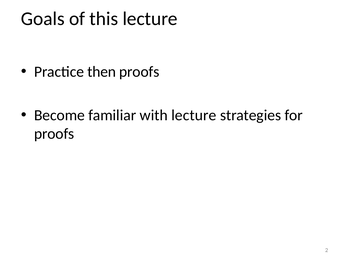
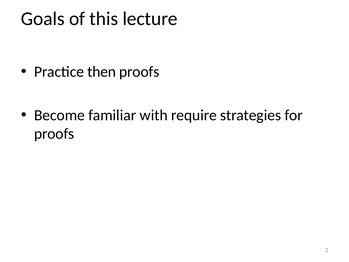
with lecture: lecture -> require (194, 115)
